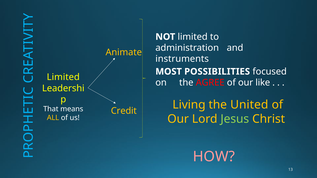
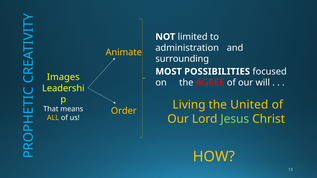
instruments: instruments -> surrounding (182, 59)
Limited: Limited -> Images (63, 77)
like: like -> will (263, 83)
Credit: Credit -> Order (124, 111)
HOW colour: pink -> yellow (214, 157)
